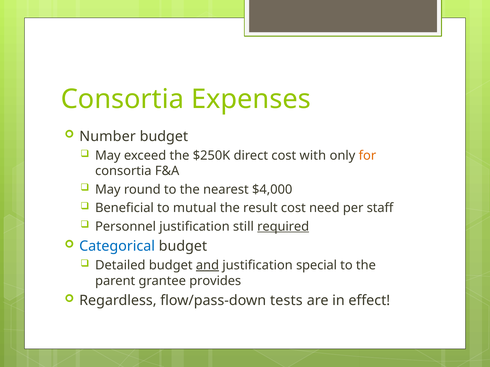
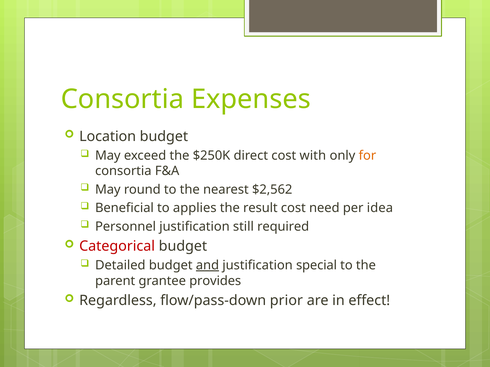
Number: Number -> Location (108, 137)
$4,000: $4,000 -> $2,562 (272, 190)
mutual: mutual -> applies (195, 208)
staff: staff -> idea (380, 208)
required underline: present -> none (283, 227)
Categorical colour: blue -> red (117, 246)
tests: tests -> prior (286, 301)
